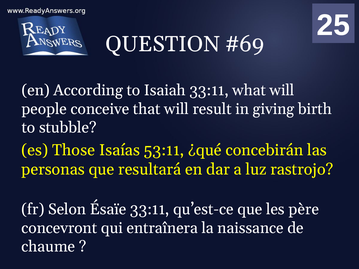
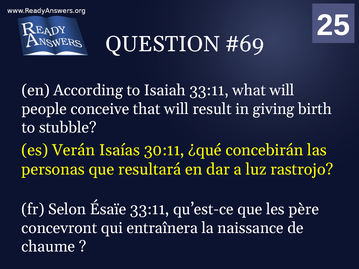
Those: Those -> Verán (74, 150)
53:11: 53:11 -> 30:11 (164, 150)
